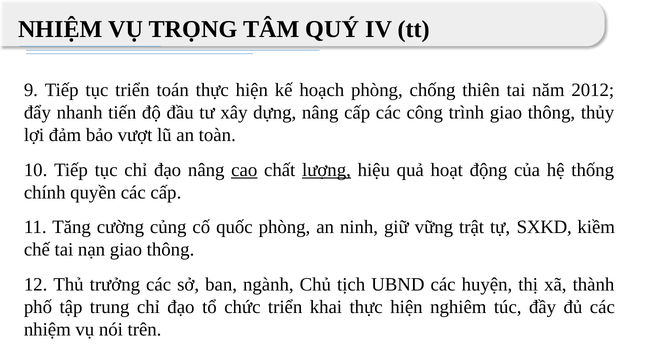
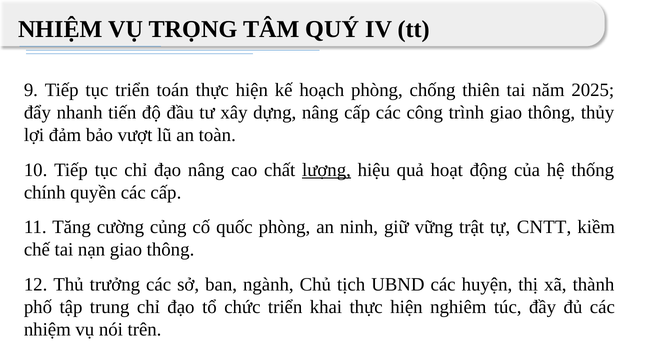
2012: 2012 -> 2025 (593, 90)
cao underline: present -> none (244, 170)
SXKD: SXKD -> CNTT (544, 227)
